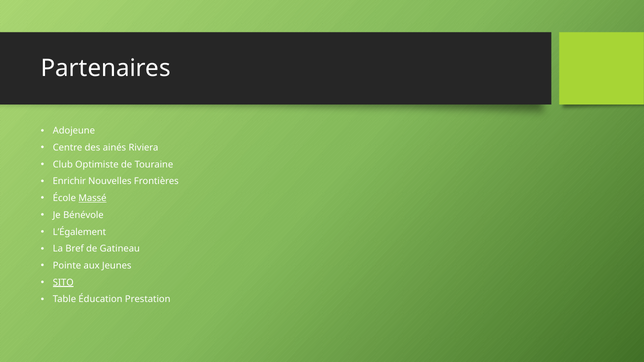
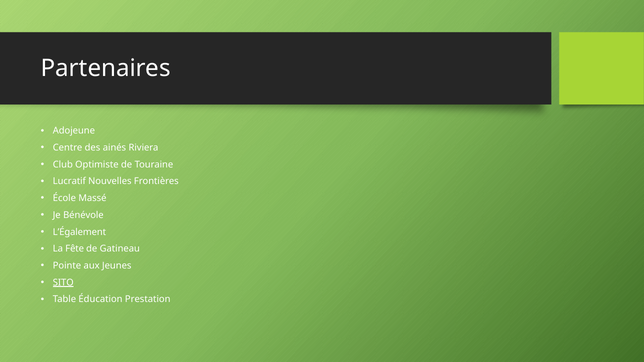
Enrichir: Enrichir -> Lucratif (69, 181)
Massé underline: present -> none (92, 198)
Bref: Bref -> Fête (75, 249)
